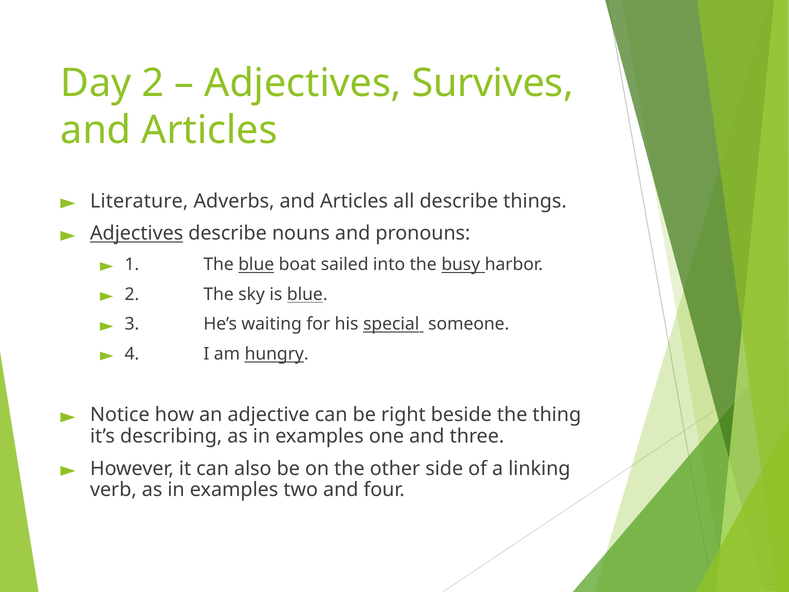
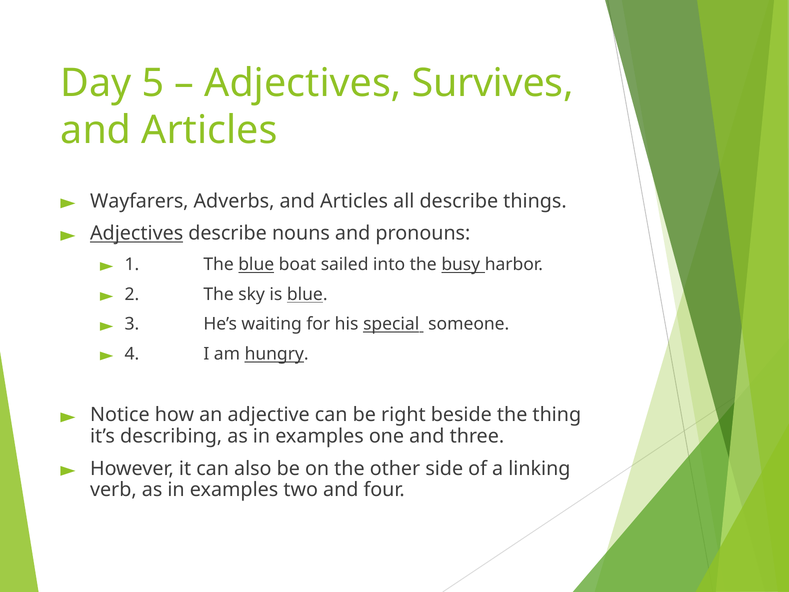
Day 2: 2 -> 5 (153, 83)
Literature: Literature -> Wayfarers (139, 201)
